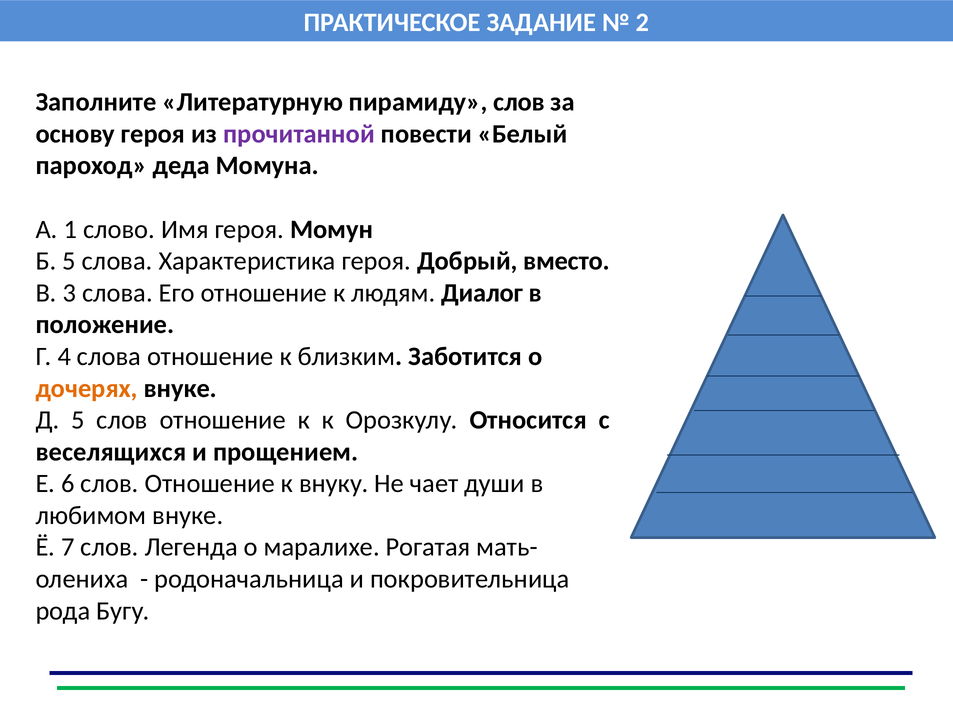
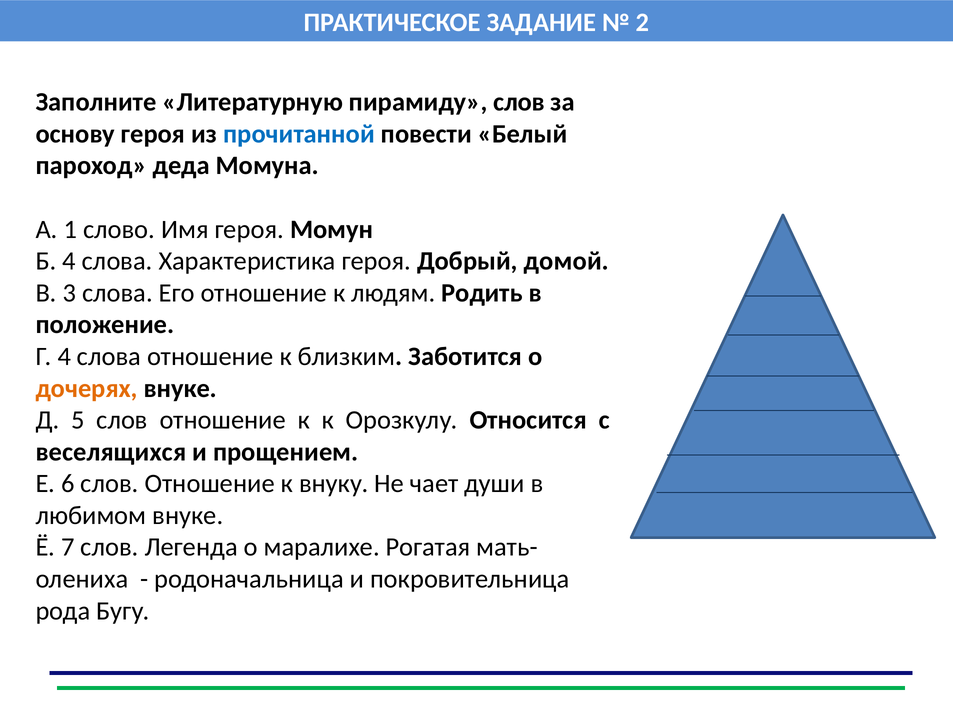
прочитанной colour: purple -> blue (299, 134)
Б 5: 5 -> 4 (69, 261)
вместо: вместо -> домой (566, 261)
Диалог: Диалог -> Родить (482, 293)
